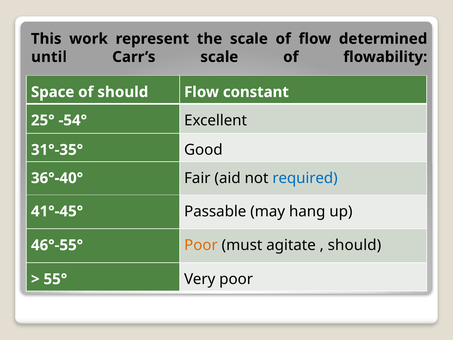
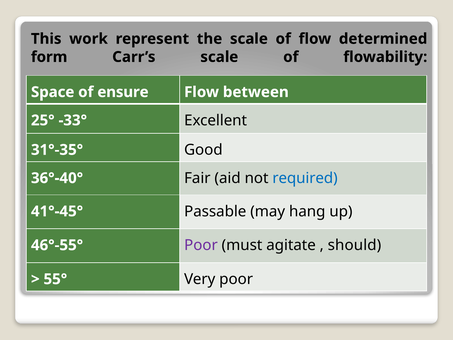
until: until -> form (49, 57)
of should: should -> ensure (123, 92)
constant: constant -> between (256, 92)
-54°: -54° -> -33° (73, 120)
Poor colour: orange -> purple (201, 245)
